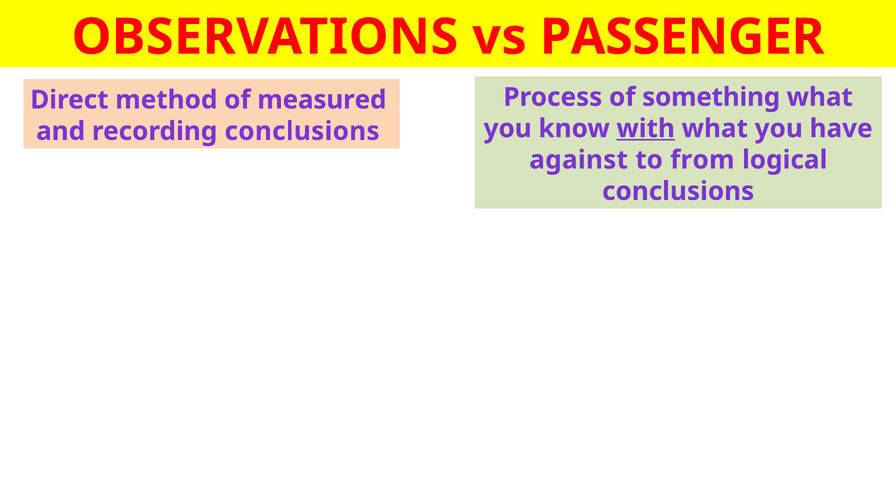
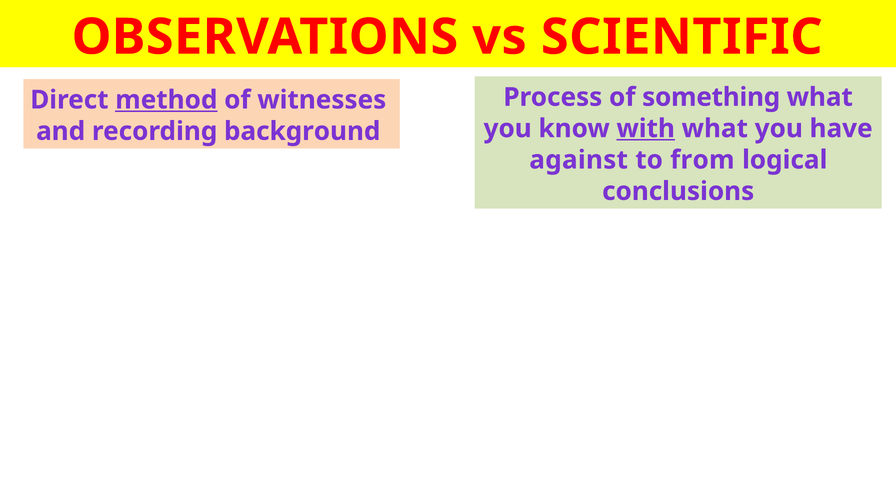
PASSENGER: PASSENGER -> SCIENTIFIC (682, 37)
method underline: none -> present (166, 100)
measured: measured -> witnesses (322, 100)
recording conclusions: conclusions -> background (302, 131)
